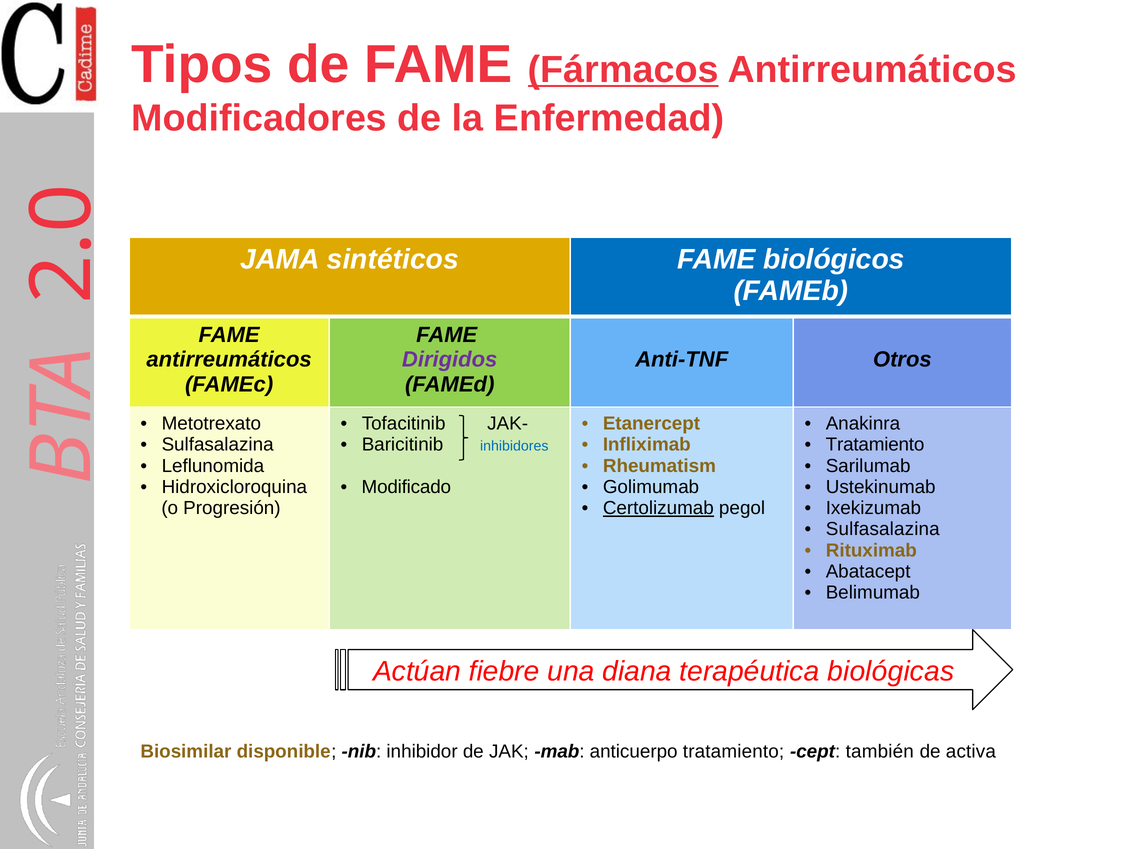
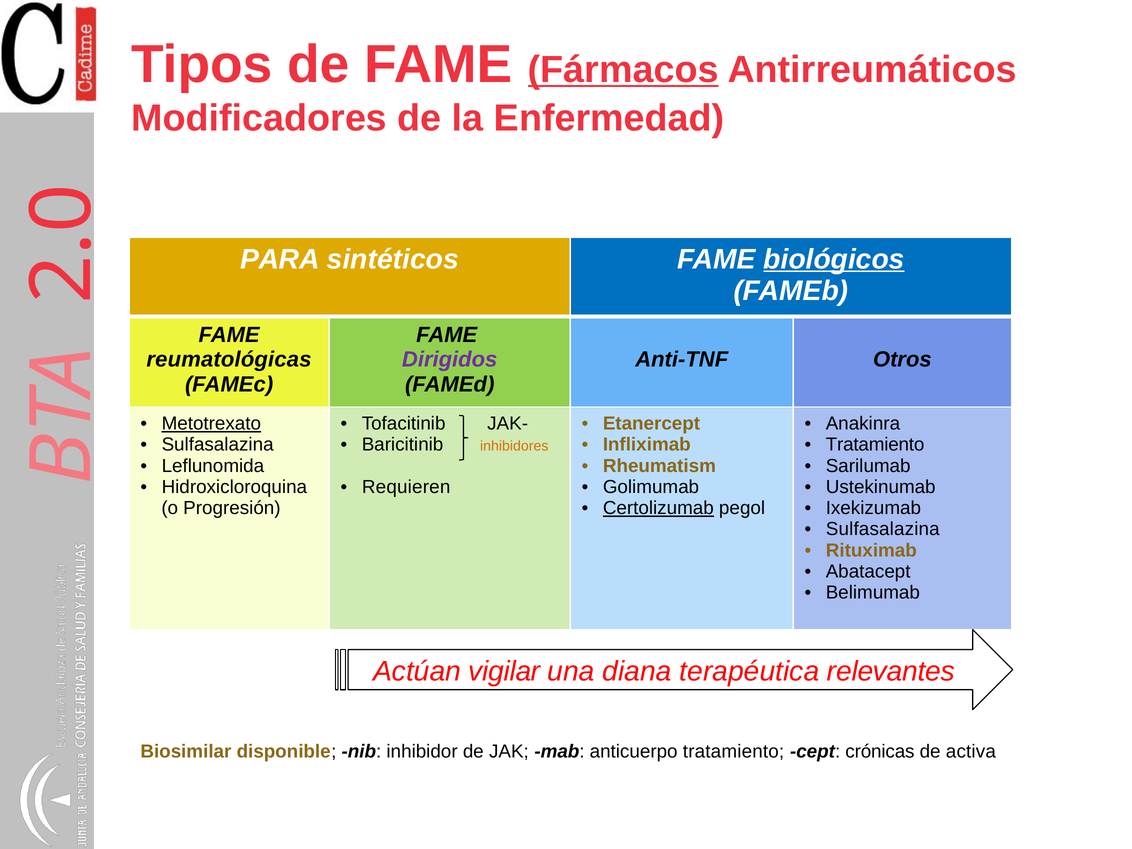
JAMA: JAMA -> PARA (280, 259)
biológicos underline: none -> present (834, 259)
antirreumáticos: antirreumáticos -> reumatológicas (229, 360)
Metotrexato underline: none -> present (211, 424)
inhibidores colour: blue -> orange (514, 446)
Modificado: Modificado -> Requieren (406, 487)
fiebre: fiebre -> vigilar (504, 671)
biológicas: biológicas -> relevantes (891, 671)
también: también -> crónicas (880, 752)
